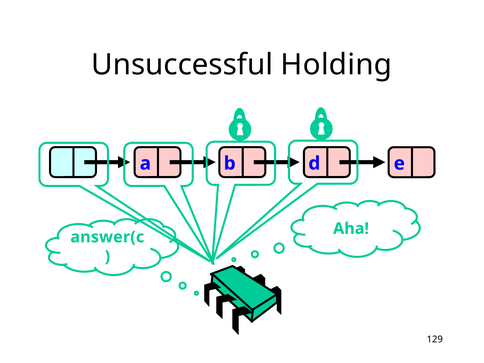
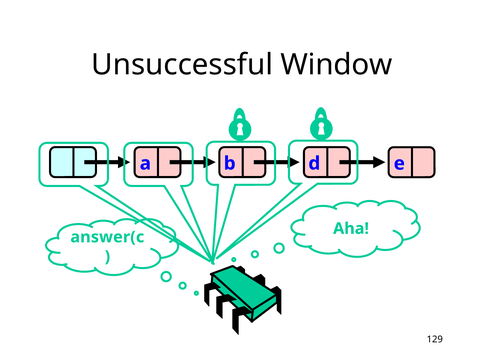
Holding: Holding -> Window (337, 65)
